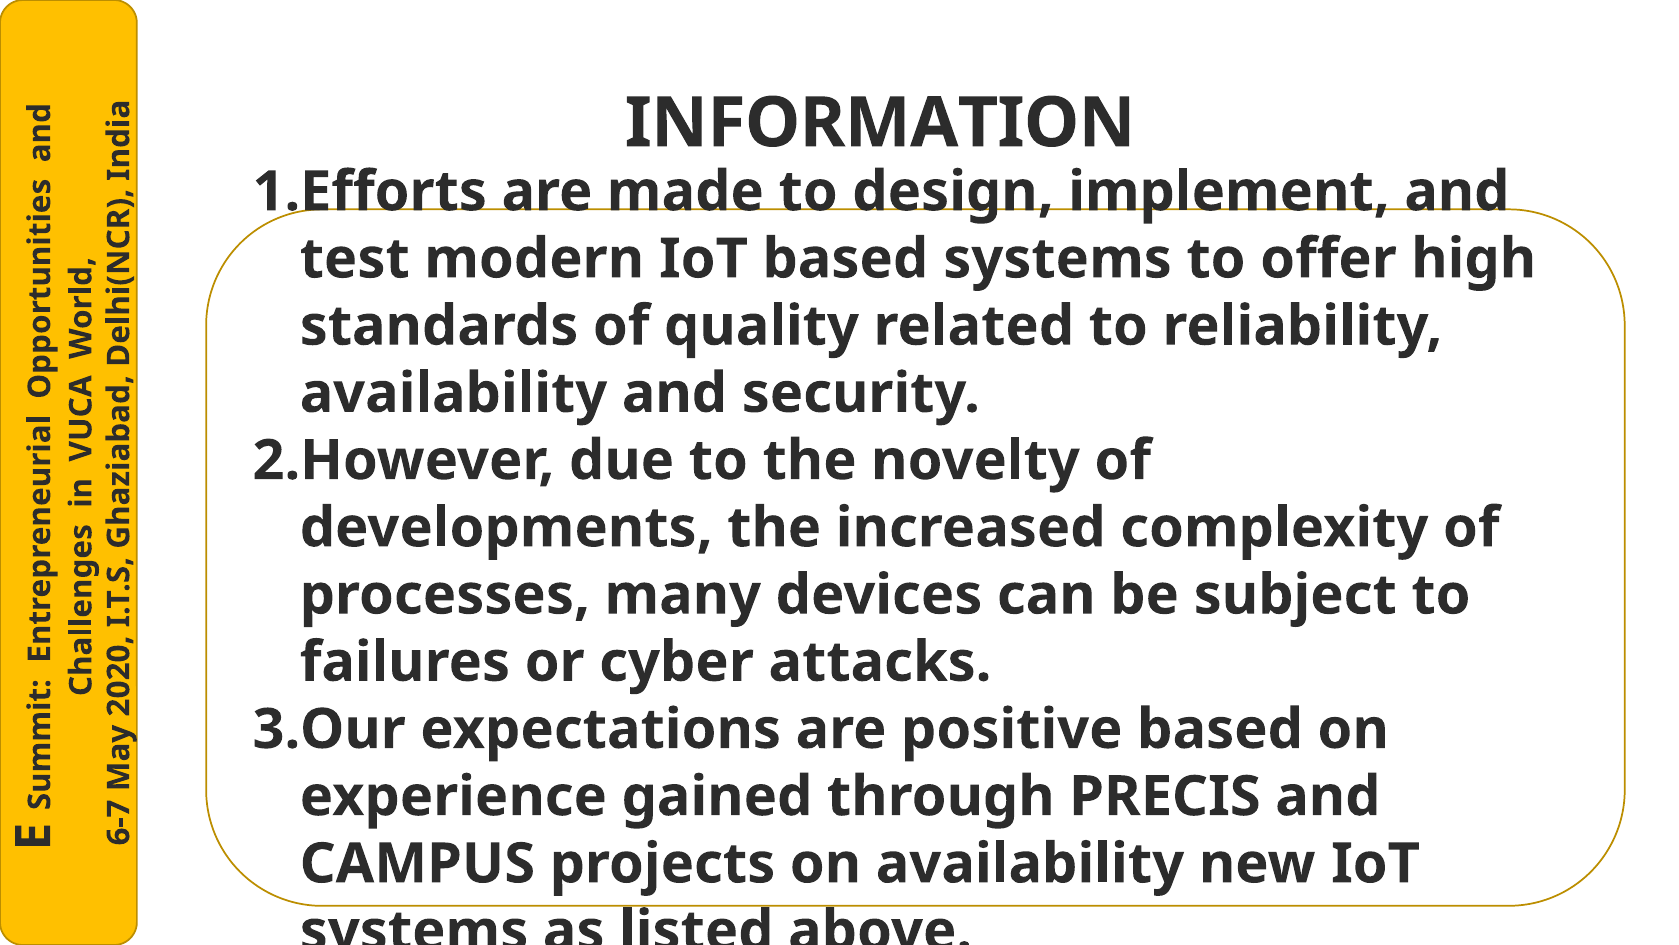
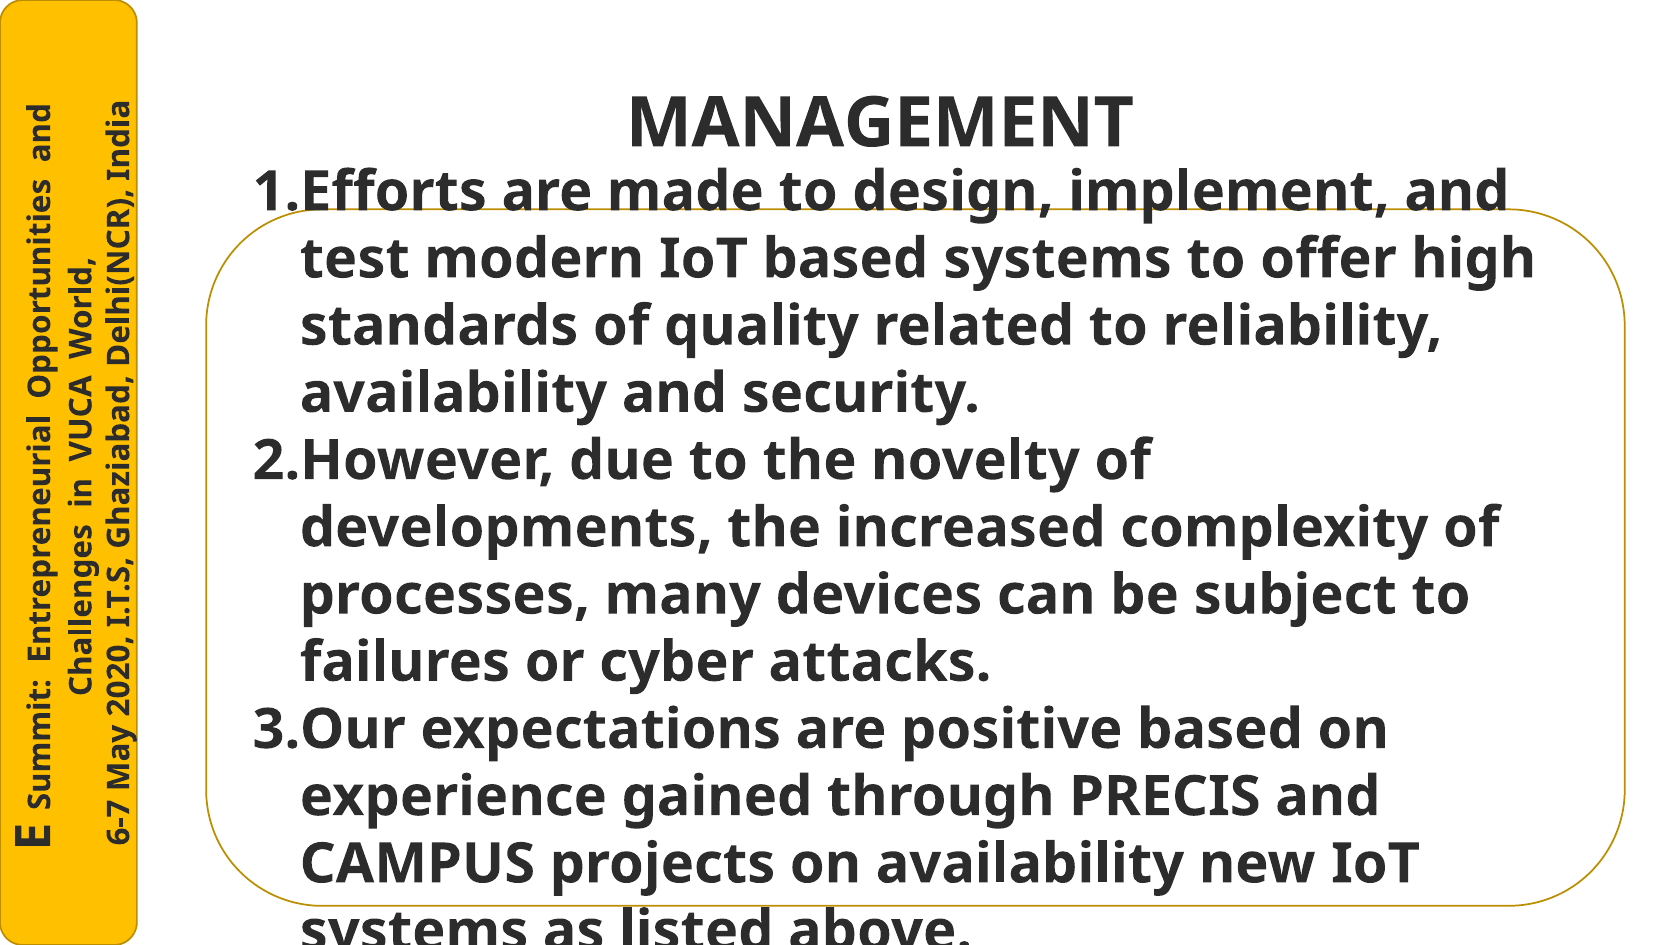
INFORMATION: INFORMATION -> MANAGEMENT (880, 123)
